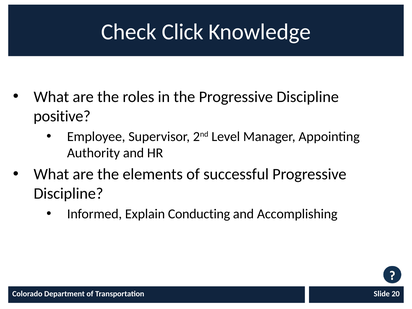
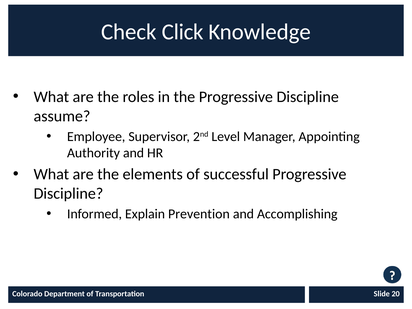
positive: positive -> assume (62, 116)
Conducting: Conducting -> Prevention (199, 214)
